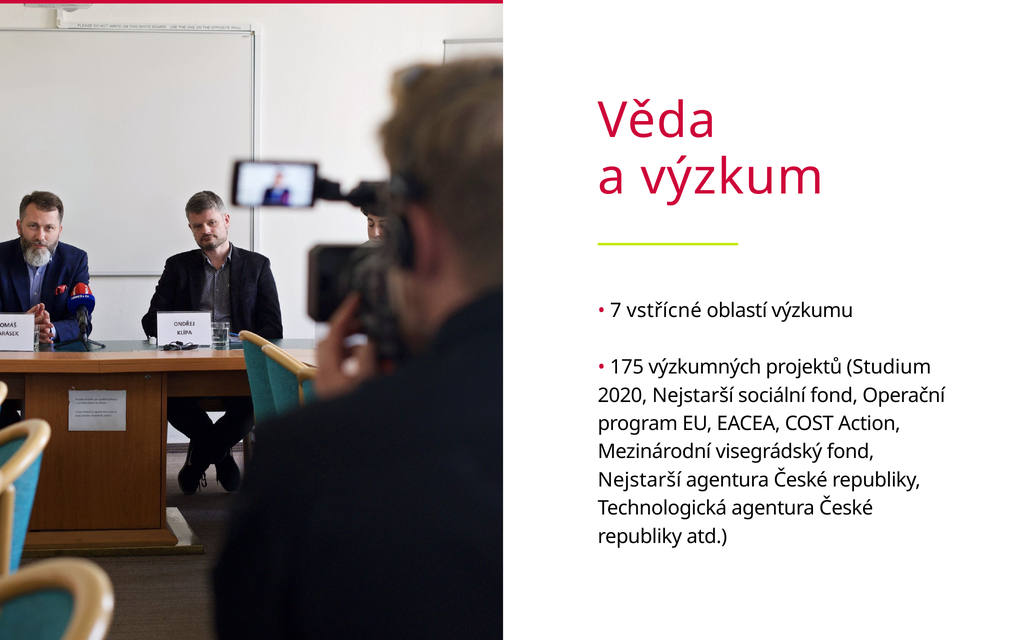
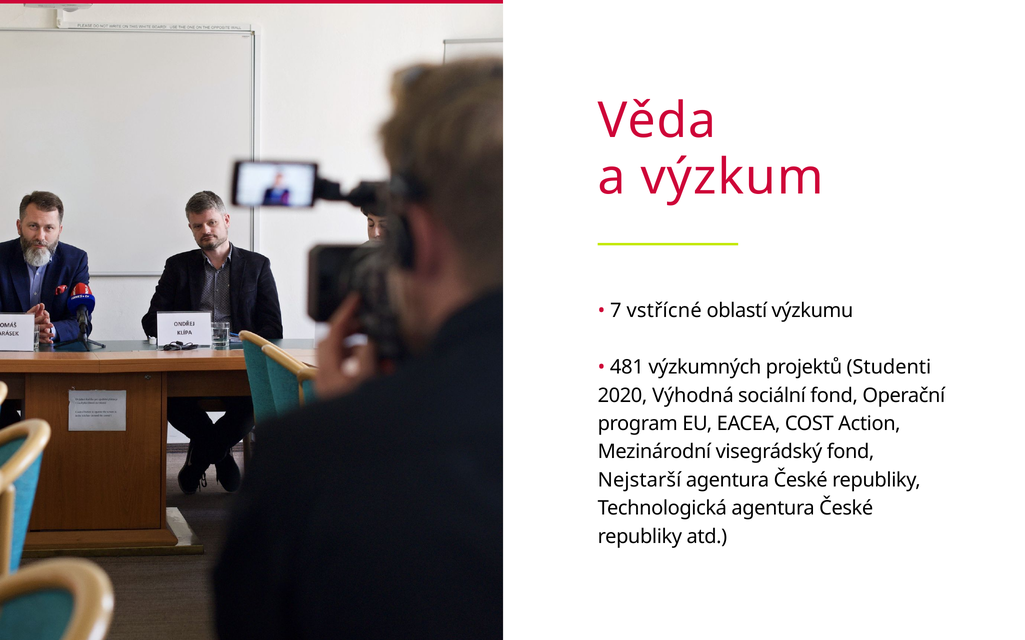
175: 175 -> 481 (627, 367)
Studium: Studium -> Studenti (889, 367)
2020 Nejstarší: Nejstarší -> Výhodná (693, 396)
